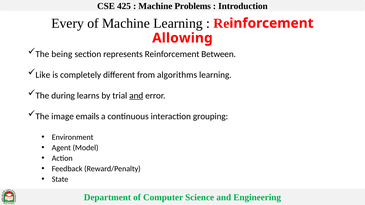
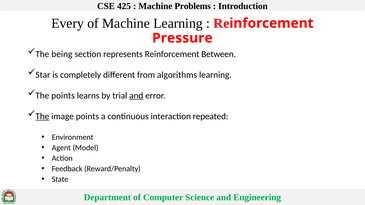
Allowing: Allowing -> Pressure (182, 38)
Like: Like -> Star (43, 75)
The during: during -> points (63, 96)
The underline: none -> present (42, 116)
image emails: emails -> points (87, 116)
grouping: grouping -> repeated (211, 116)
